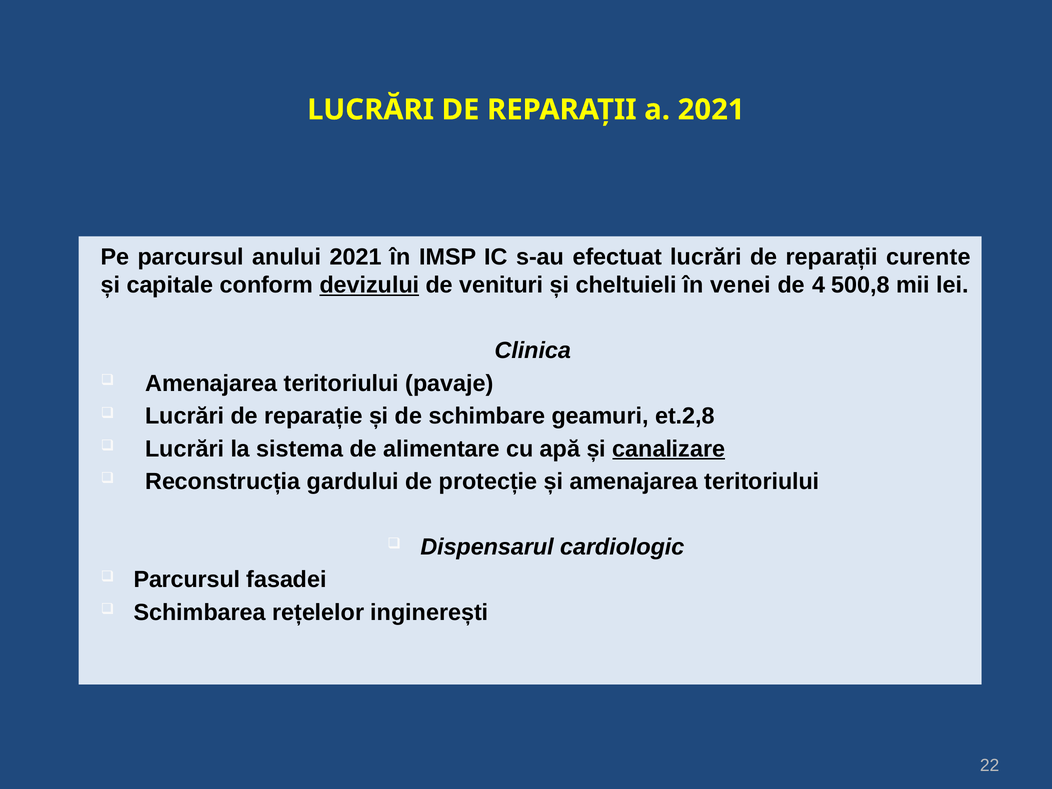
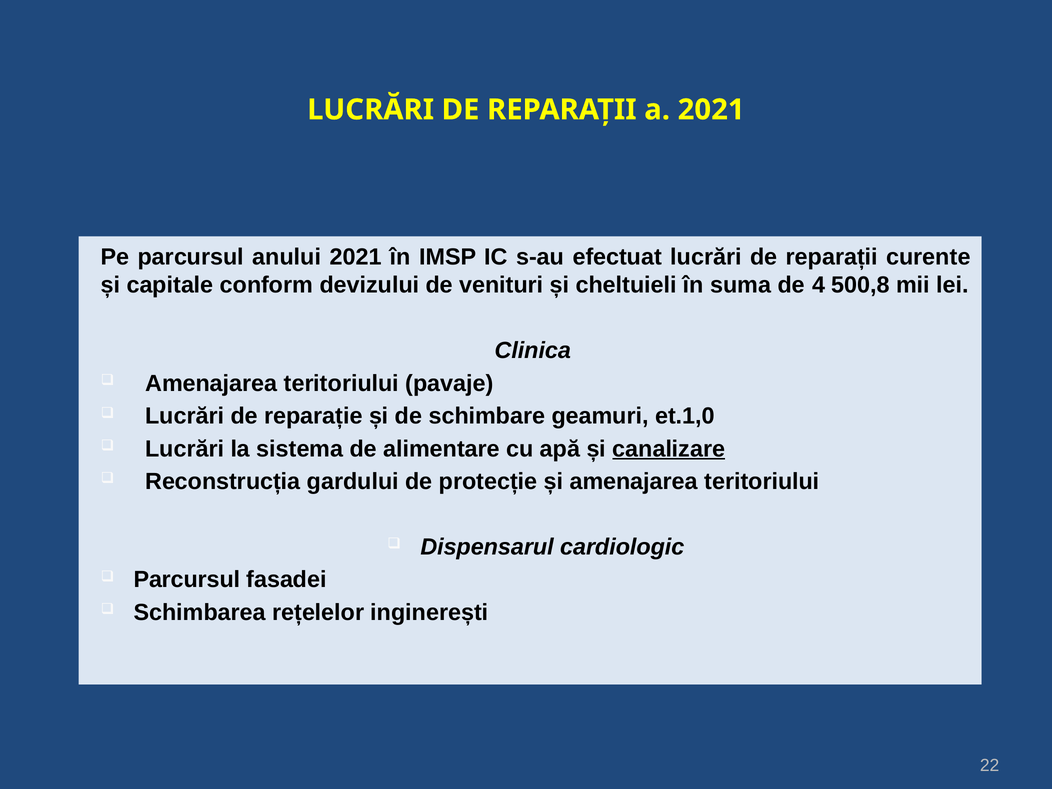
devizului underline: present -> none (369, 285)
venei: venei -> suma (741, 285)
et.2,8: et.2,8 -> et.1,0 (685, 416)
